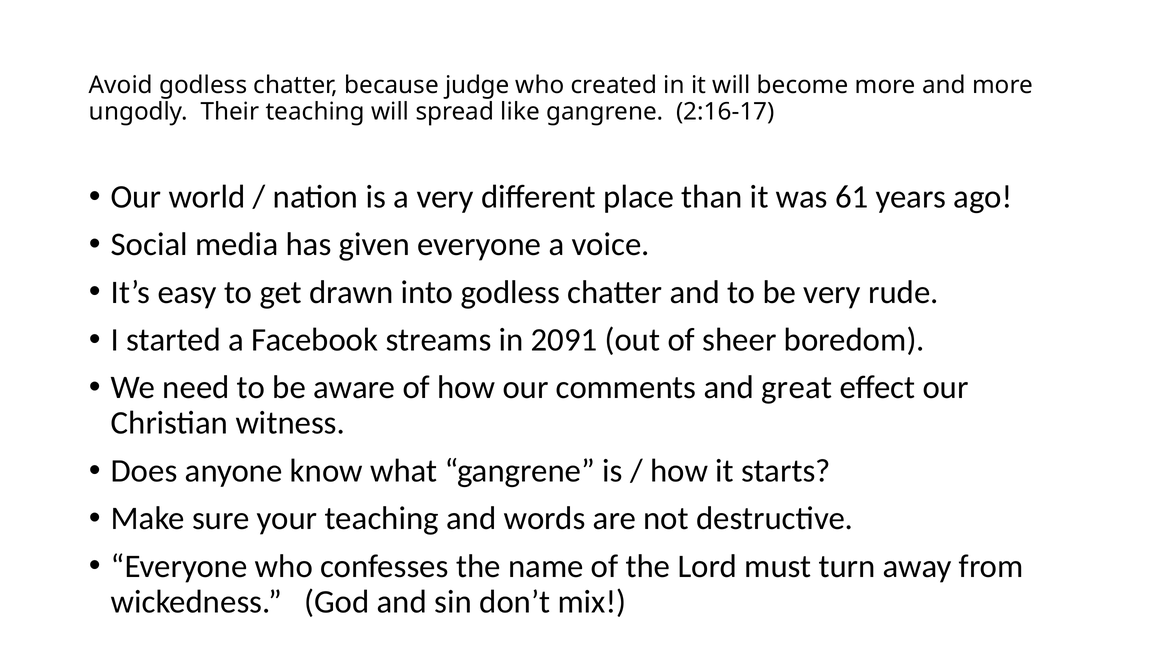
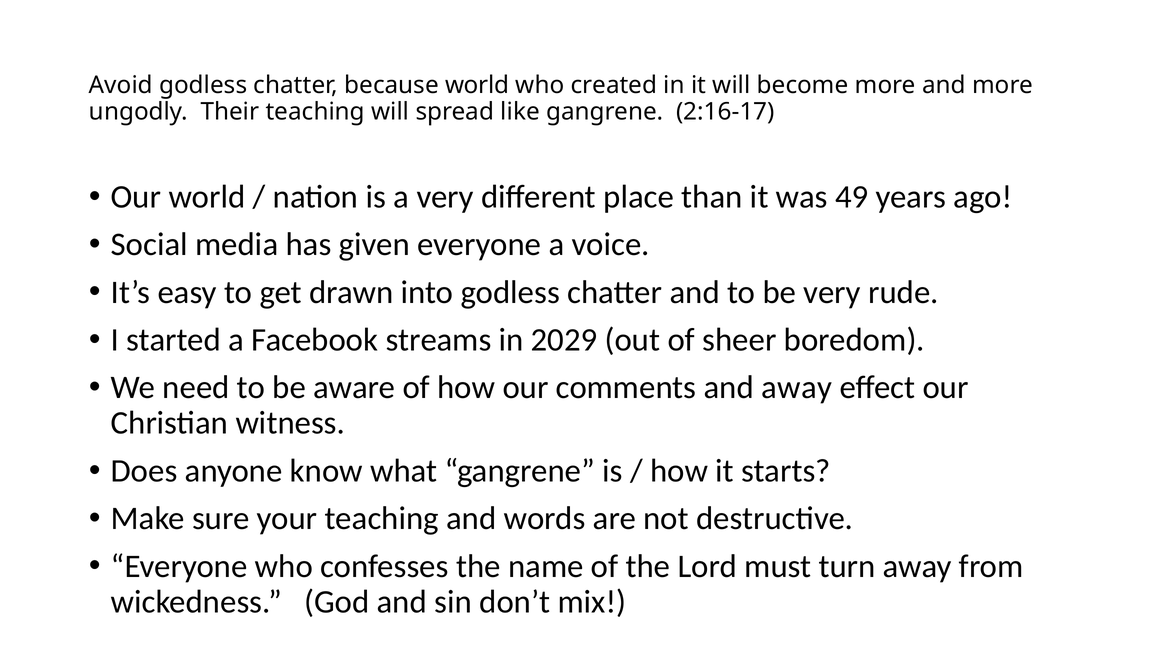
because judge: judge -> world (477, 85)
61: 61 -> 49 (852, 197)
2091: 2091 -> 2029 (564, 340)
and great: great -> away (797, 387)
